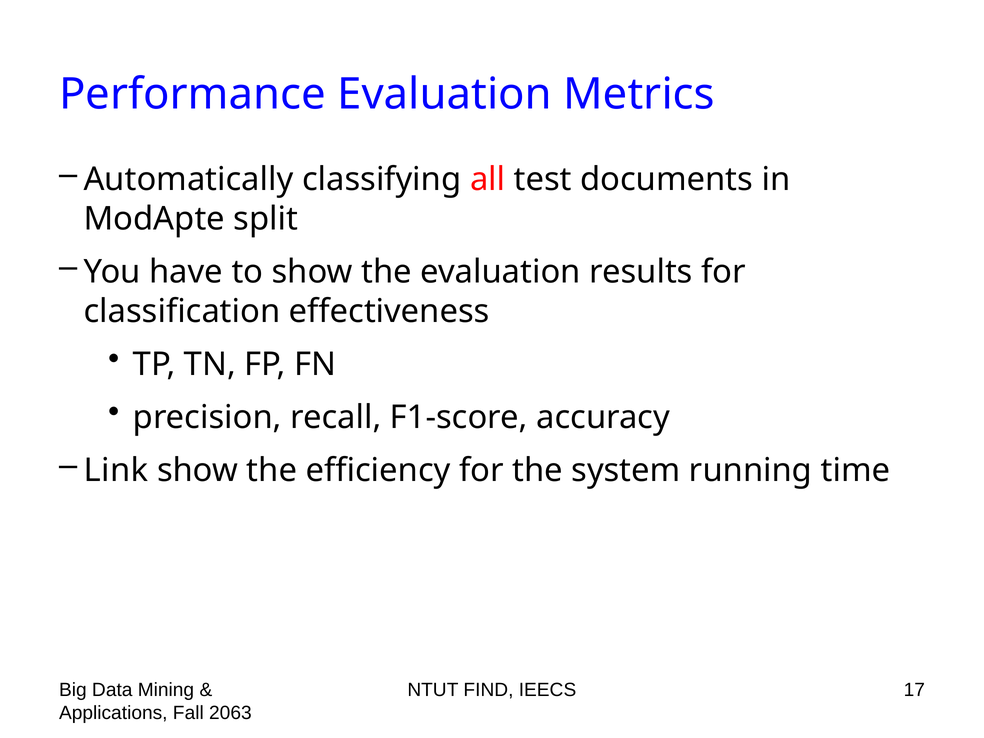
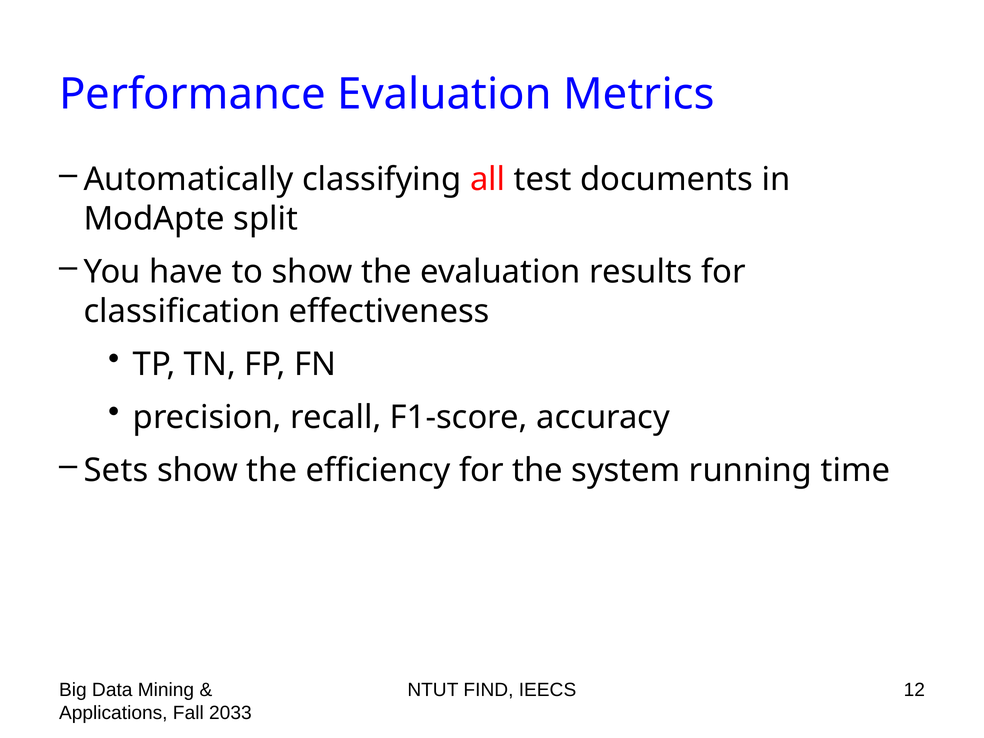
Link: Link -> Sets (116, 470)
17: 17 -> 12 (914, 690)
2063: 2063 -> 2033 (230, 713)
